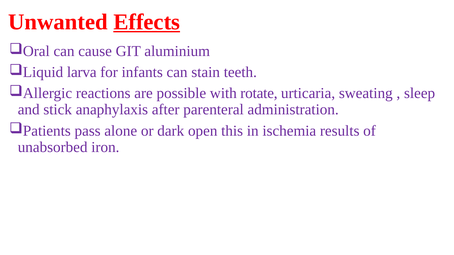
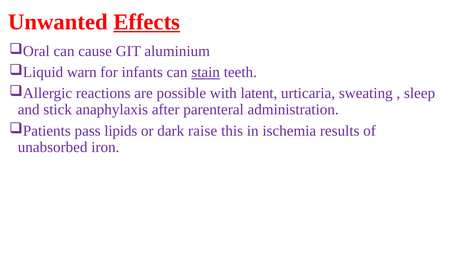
larva: larva -> warn (82, 72)
stain underline: none -> present (206, 72)
rotate: rotate -> latent (259, 93)
alone: alone -> lipids (121, 131)
open: open -> raise (203, 131)
